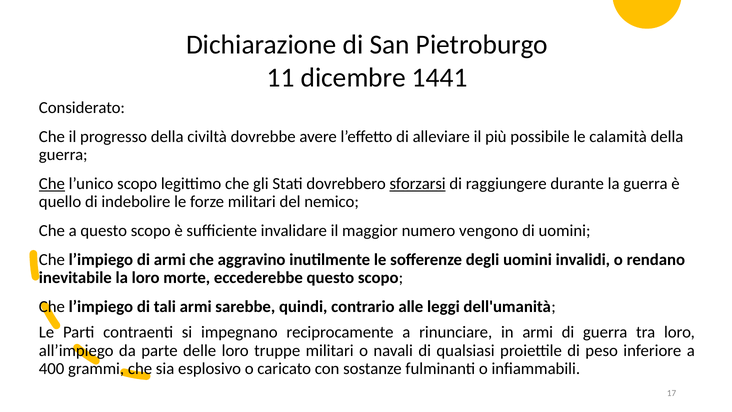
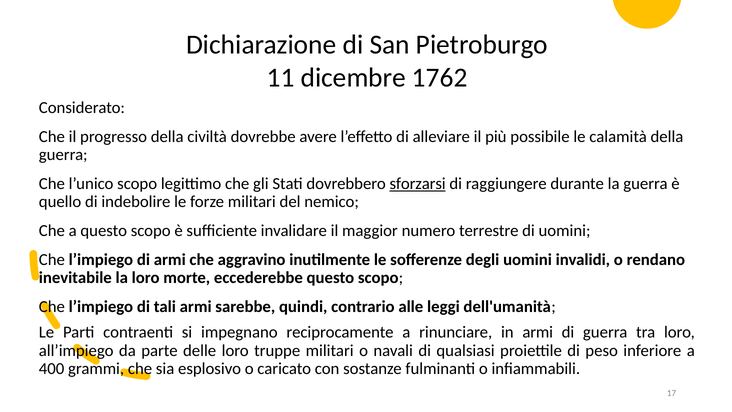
1441: 1441 -> 1762 (440, 78)
Che underline: present -> none (52, 184)
vengono: vengono -> terrestre (489, 231)
